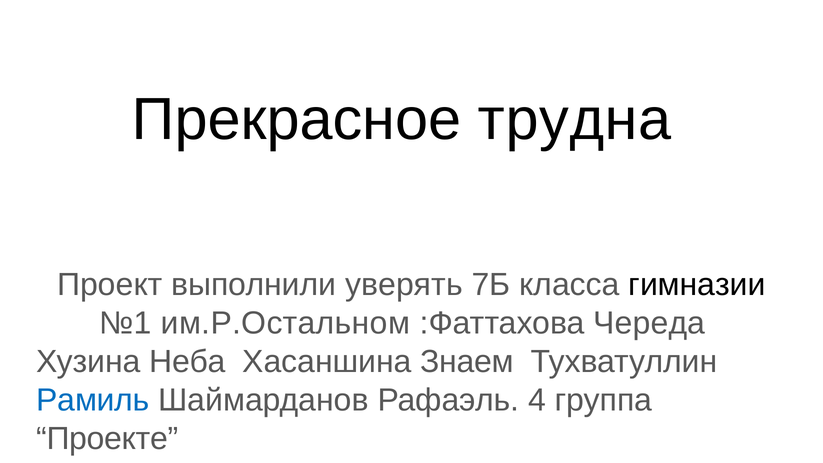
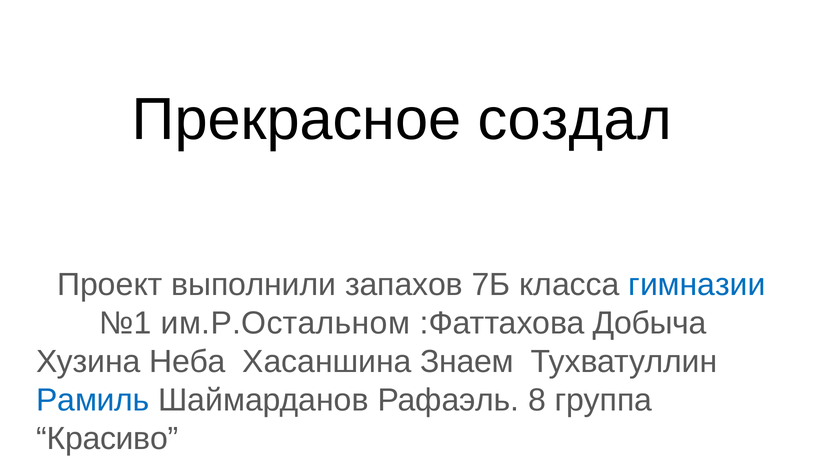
трудна: трудна -> создал (575, 120)
уверять: уверять -> запахов (404, 285)
гимназии colour: black -> blue (697, 285)
Череда: Череда -> Добыча (649, 323)
4: 4 -> 8 (537, 400)
Проекте: Проекте -> Красиво (107, 438)
